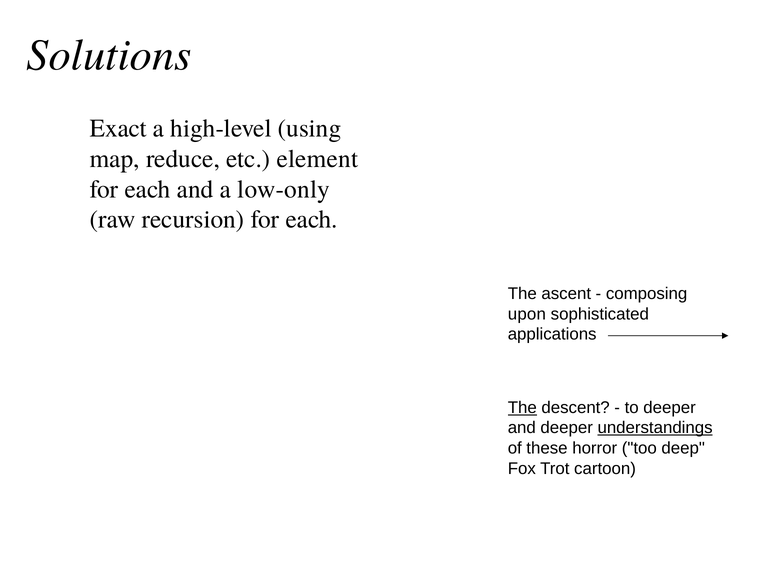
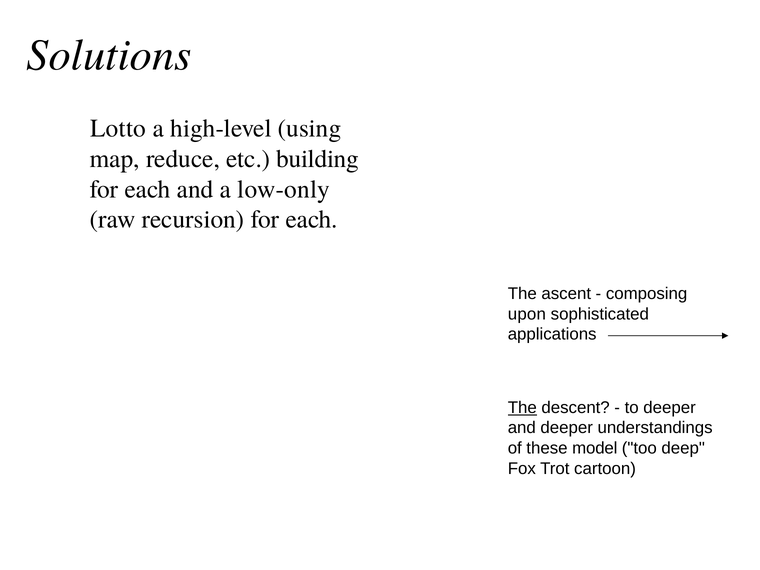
Exact: Exact -> Lotto (118, 128)
element: element -> building (318, 159)
understandings underline: present -> none (655, 428)
horror: horror -> model (595, 448)
